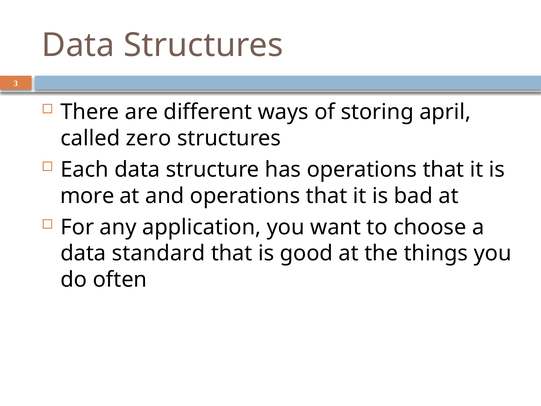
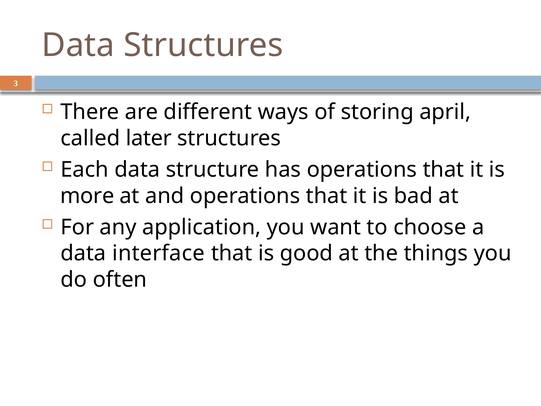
zero: zero -> later (149, 138)
standard: standard -> interface (158, 253)
